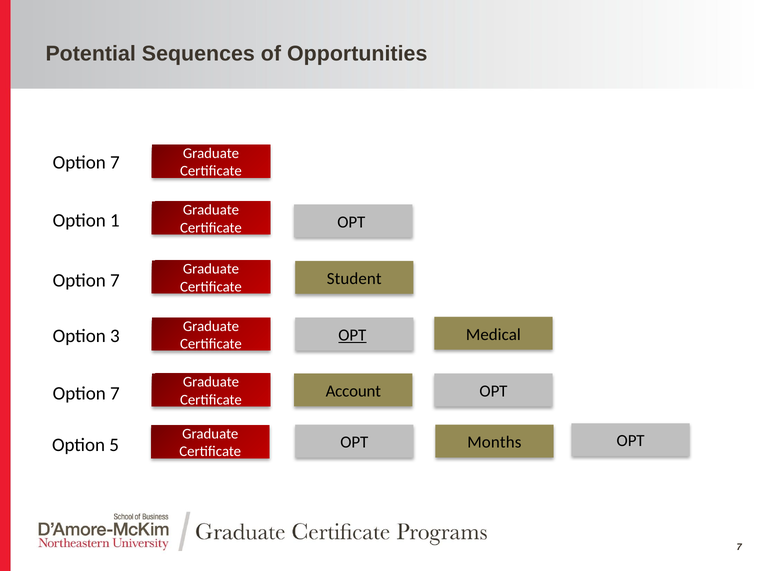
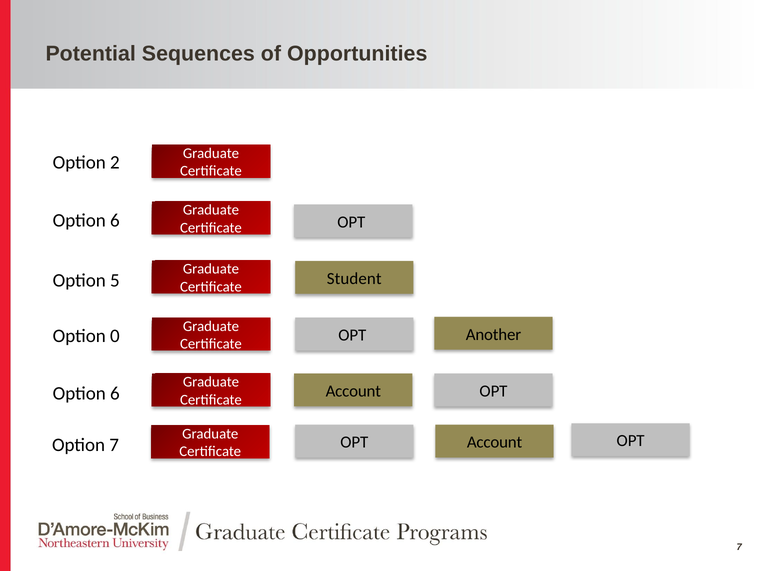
7: 7 -> 2 (115, 162)
1: 1 -> 6 (115, 220)
7: 7 -> 5 (115, 280)
Medical: Medical -> Another (493, 334)
OPT underline: present -> none (352, 335)
3: 3 -> 0 (115, 336)
7: 7 -> 6 (115, 393)
OPT Months: Months -> Account (495, 442)
Option 5: 5 -> 7 (114, 445)
